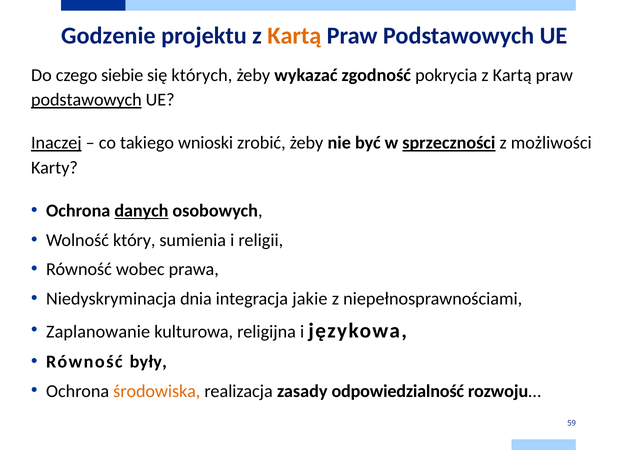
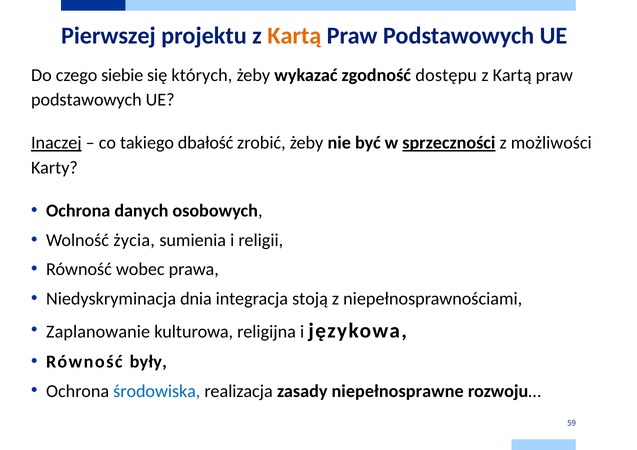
Godzenie: Godzenie -> Pierwszej (108, 36)
pokrycia: pokrycia -> dostępu (446, 75)
podstawowych underline: present -> none (86, 100)
wnioski: wnioski -> dbałość (206, 143)
danych underline: present -> none (141, 211)
który: który -> życia (134, 240)
jakie: jakie -> stoją (310, 299)
środowiska colour: orange -> blue (157, 391)
odpowiedzialność: odpowiedzialność -> niepełnosprawne (398, 391)
